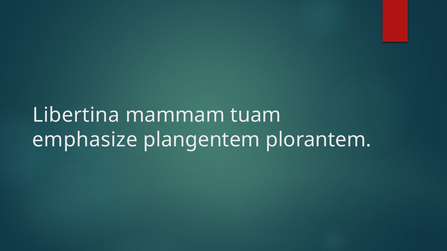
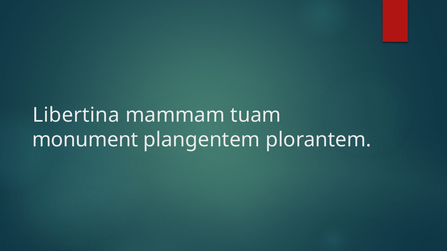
emphasize: emphasize -> monument (85, 140)
